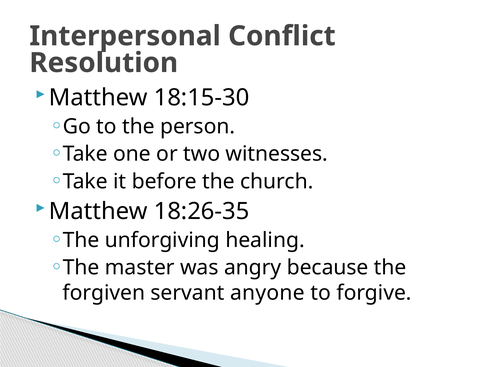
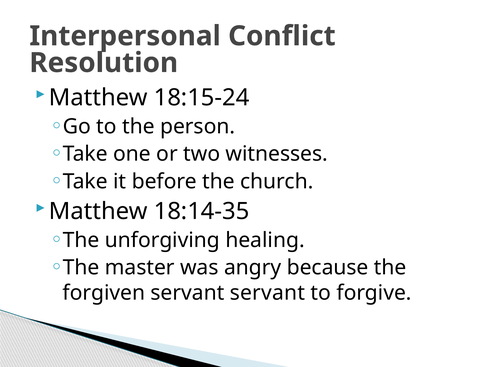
18:15-30: 18:15-30 -> 18:15-24 (202, 98)
18:26-35: 18:26-35 -> 18:14-35 (202, 212)
servant anyone: anyone -> servant (267, 293)
